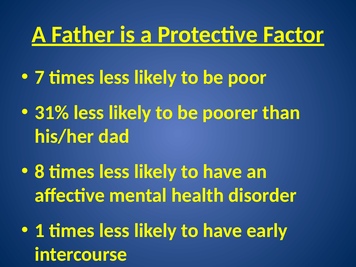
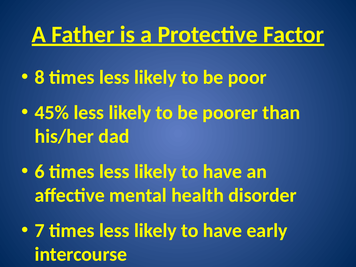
7: 7 -> 8 (40, 77)
31%: 31% -> 45% (52, 113)
8: 8 -> 6 (40, 172)
1: 1 -> 7 (40, 231)
